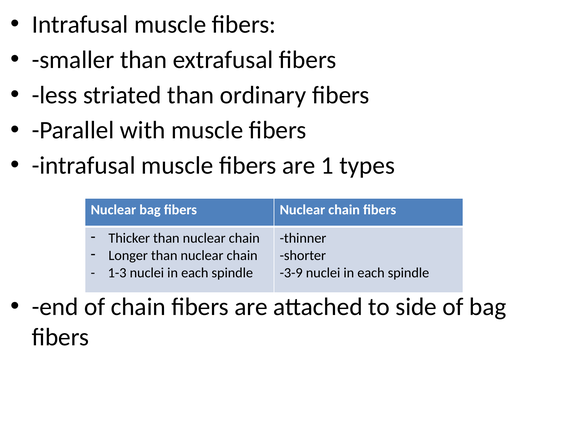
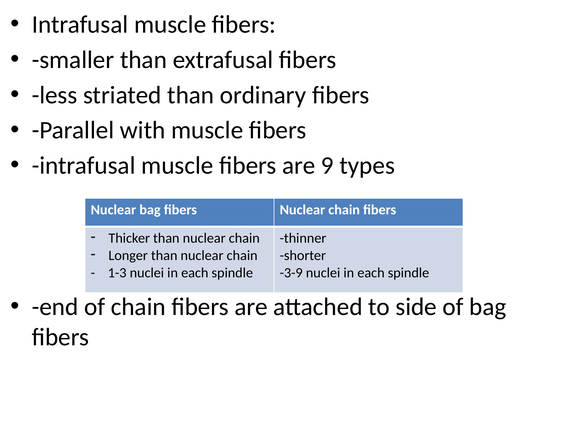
1: 1 -> 9 (327, 166)
